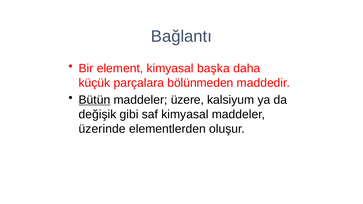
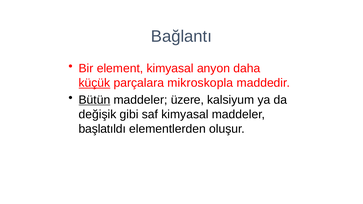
başka: başka -> anyon (213, 68)
küçük underline: none -> present (94, 83)
bölünmeden: bölünmeden -> mikroskopla (200, 83)
üzerinde: üzerinde -> başlatıldı (102, 129)
